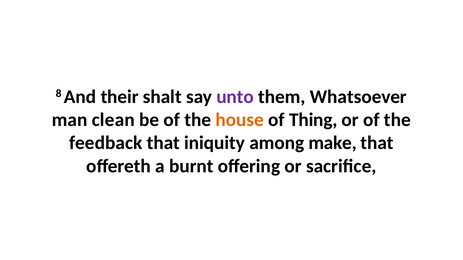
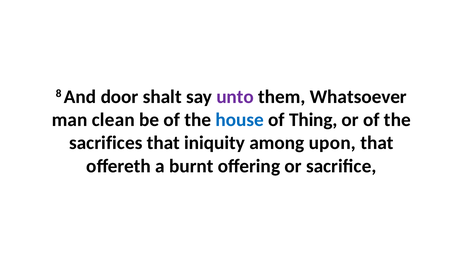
their: their -> door (120, 97)
house colour: orange -> blue (240, 120)
feedback: feedback -> sacrifices (106, 143)
make: make -> upon (332, 143)
